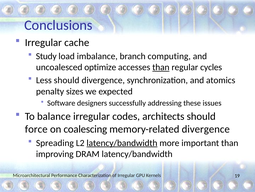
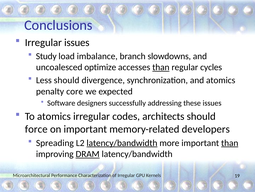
Irregular cache: cache -> issues (77, 42)
computing: computing -> slowdowns (169, 56)
sizes: sizes -> core (75, 91)
To balance: balance -> atomics (54, 116)
on coalescing: coalescing -> important (85, 129)
memory-related divergence: divergence -> developers (206, 129)
than underline: none -> present (230, 142)
DRAM underline: none -> present (88, 153)
